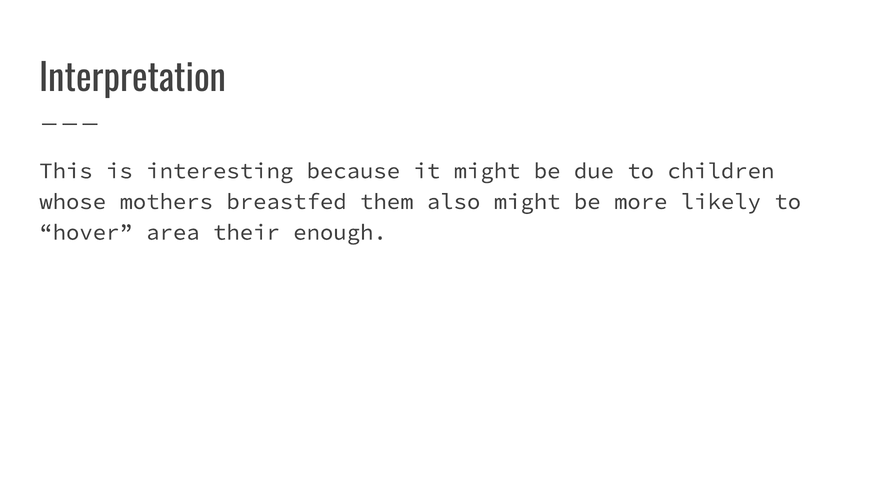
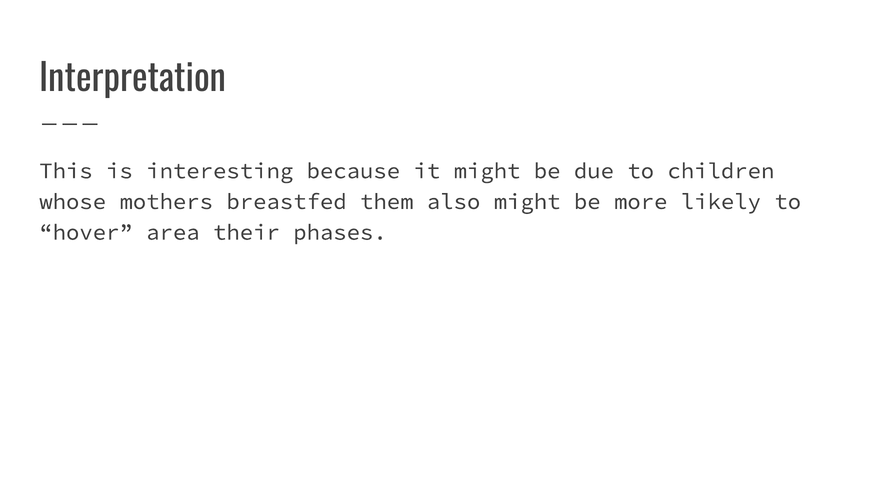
enough: enough -> phases (340, 232)
